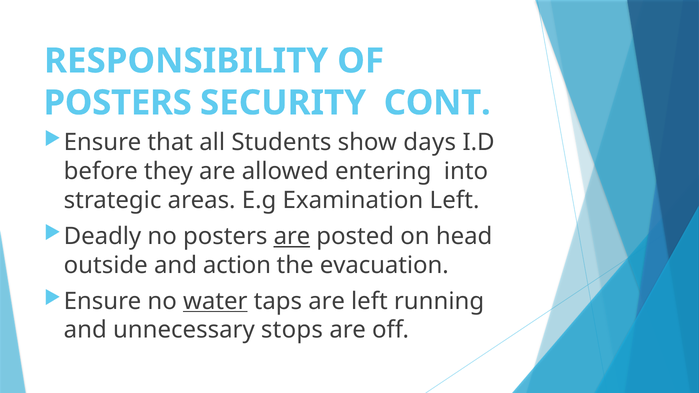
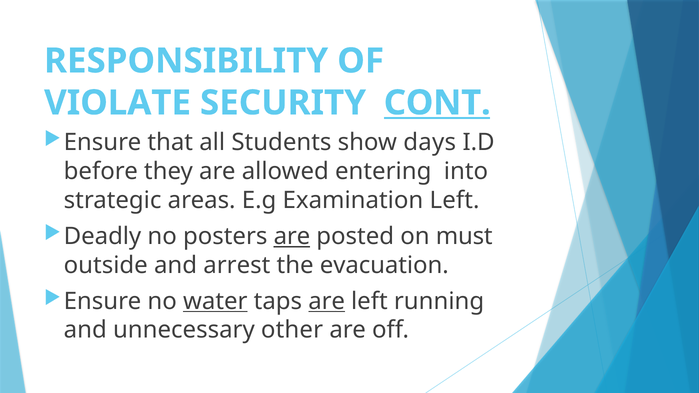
POSTERS: POSTERS -> VIOLATE (118, 103)
CONT underline: none -> present (437, 103)
head: head -> must (464, 236)
action: action -> arrest (237, 265)
are underline: none -> present (327, 301)
stops: stops -> other (292, 330)
